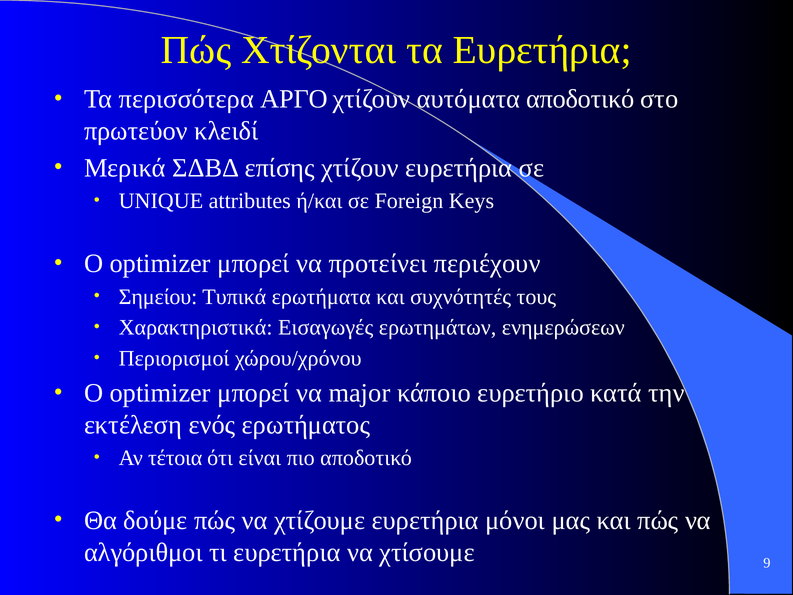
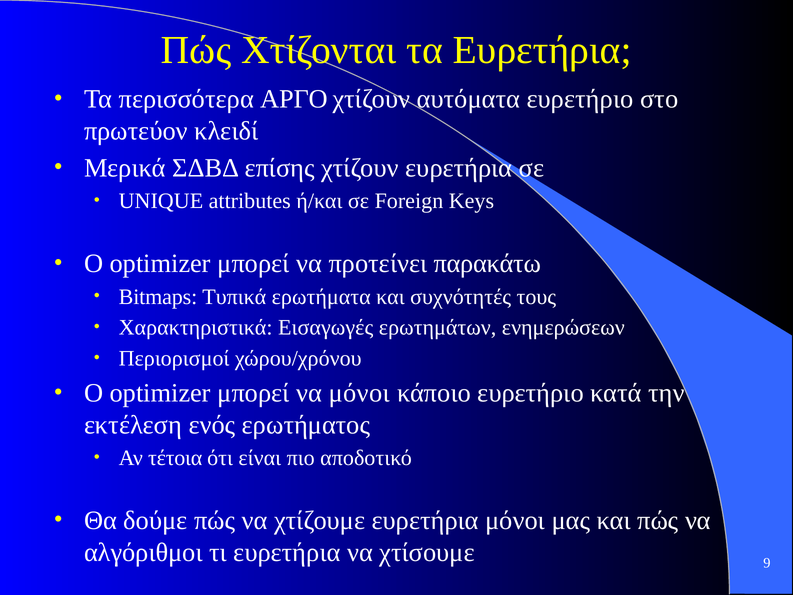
αυτόματα αποδοτικό: αποδοτικό -> ευρετήριο (580, 99)
περιέχουν: περιέχουν -> παρακάτω (487, 264)
Σημείου: Σημείου -> Bitmaps (158, 297)
να major: major -> μόνοι (359, 393)
